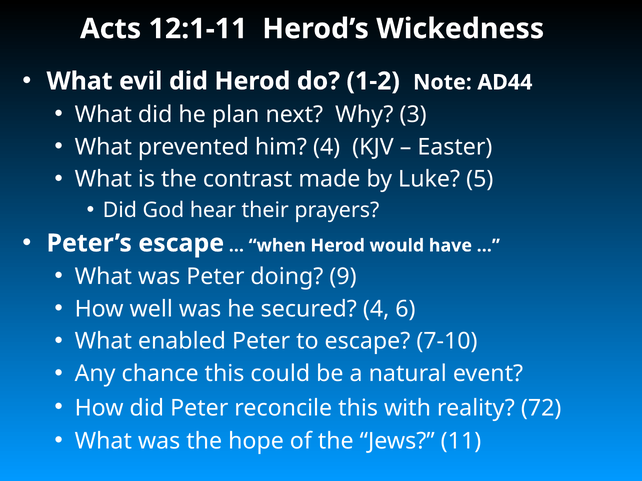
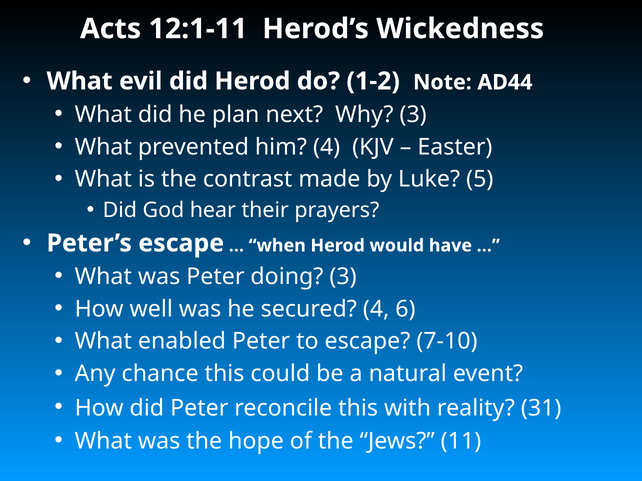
doing 9: 9 -> 3 (343, 277)
72: 72 -> 31 (541, 409)
